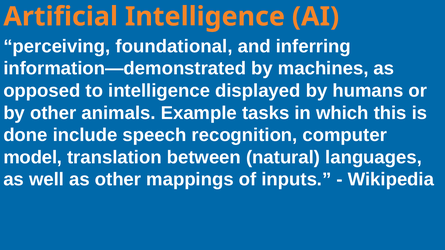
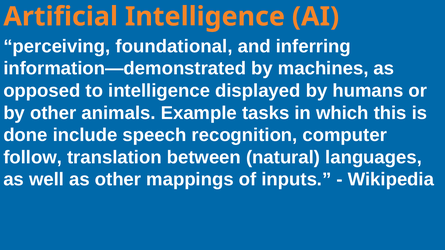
model: model -> follow (33, 158)
